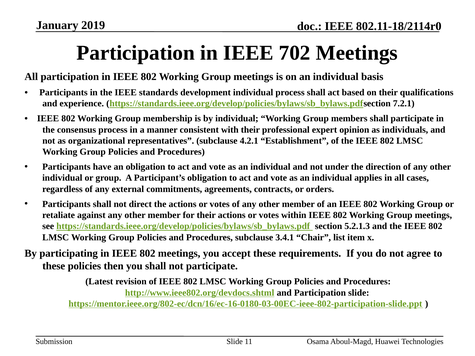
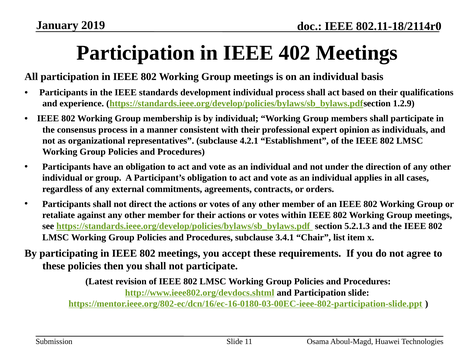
702: 702 -> 402 (295, 53)
7.2.1: 7.2.1 -> 1.2.9 (404, 104)
